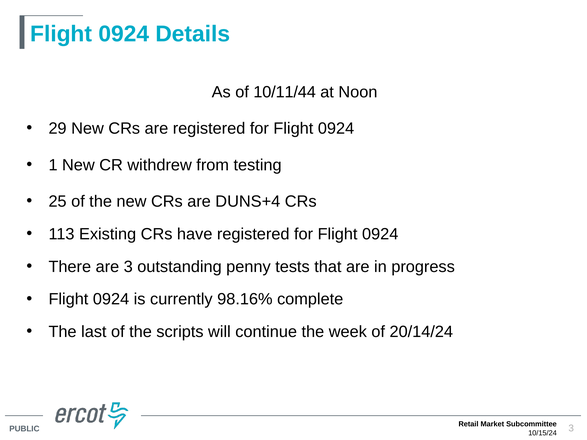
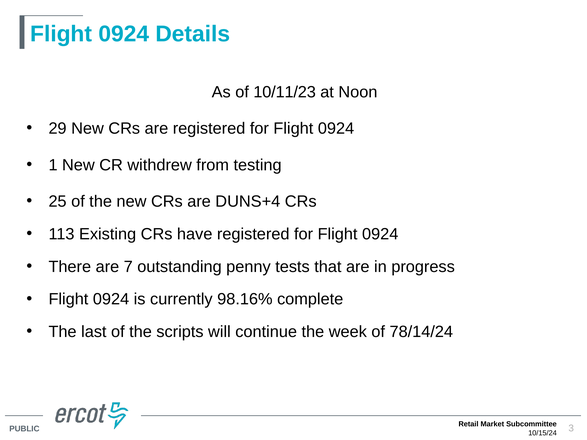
10/11/44: 10/11/44 -> 10/11/23 (285, 92)
are 3: 3 -> 7 (128, 267)
20/14/24: 20/14/24 -> 78/14/24 (421, 332)
